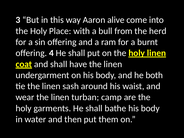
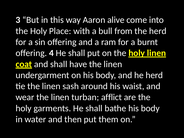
he both: both -> herd (154, 75)
camp: camp -> afflict (112, 97)
